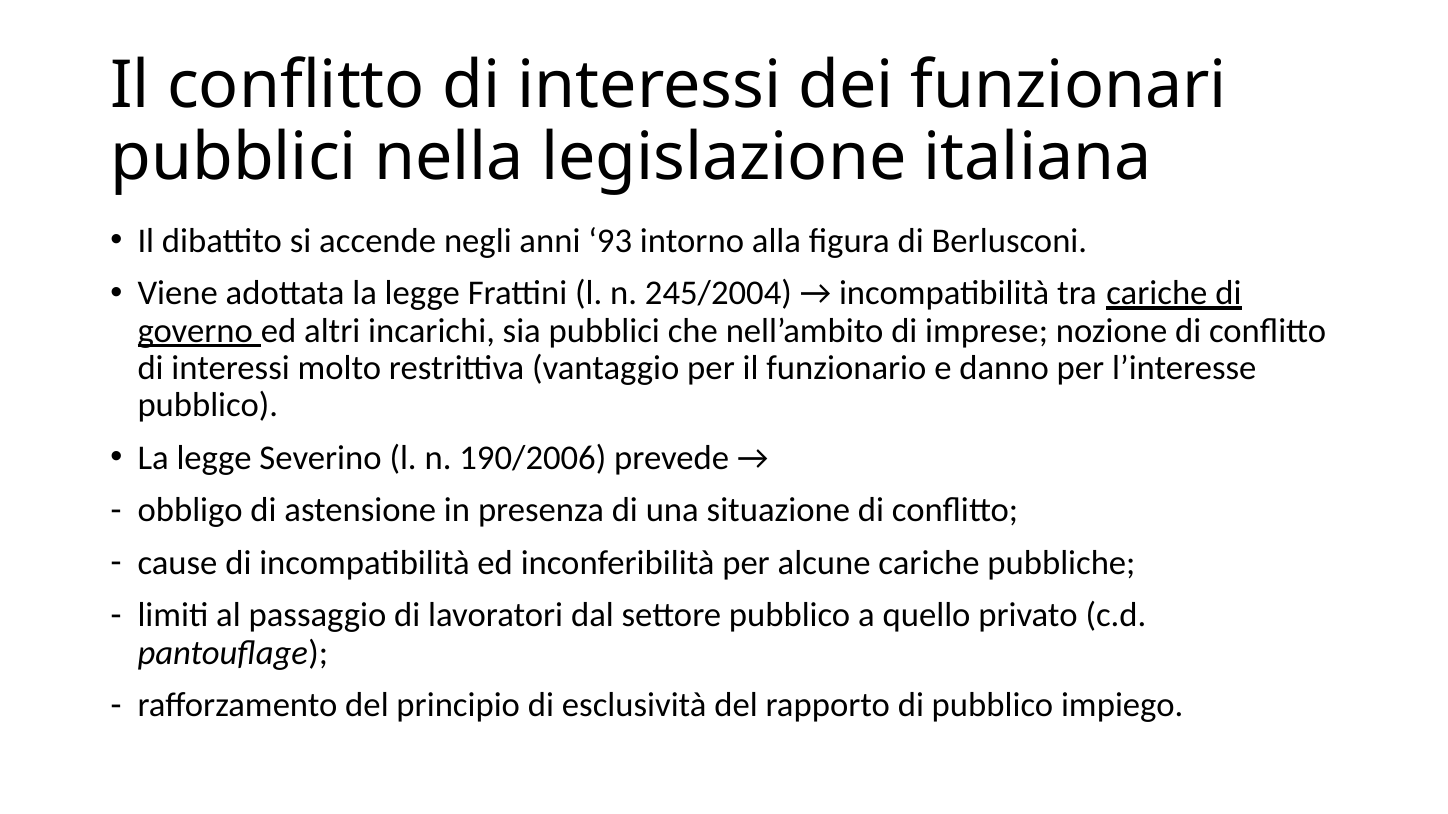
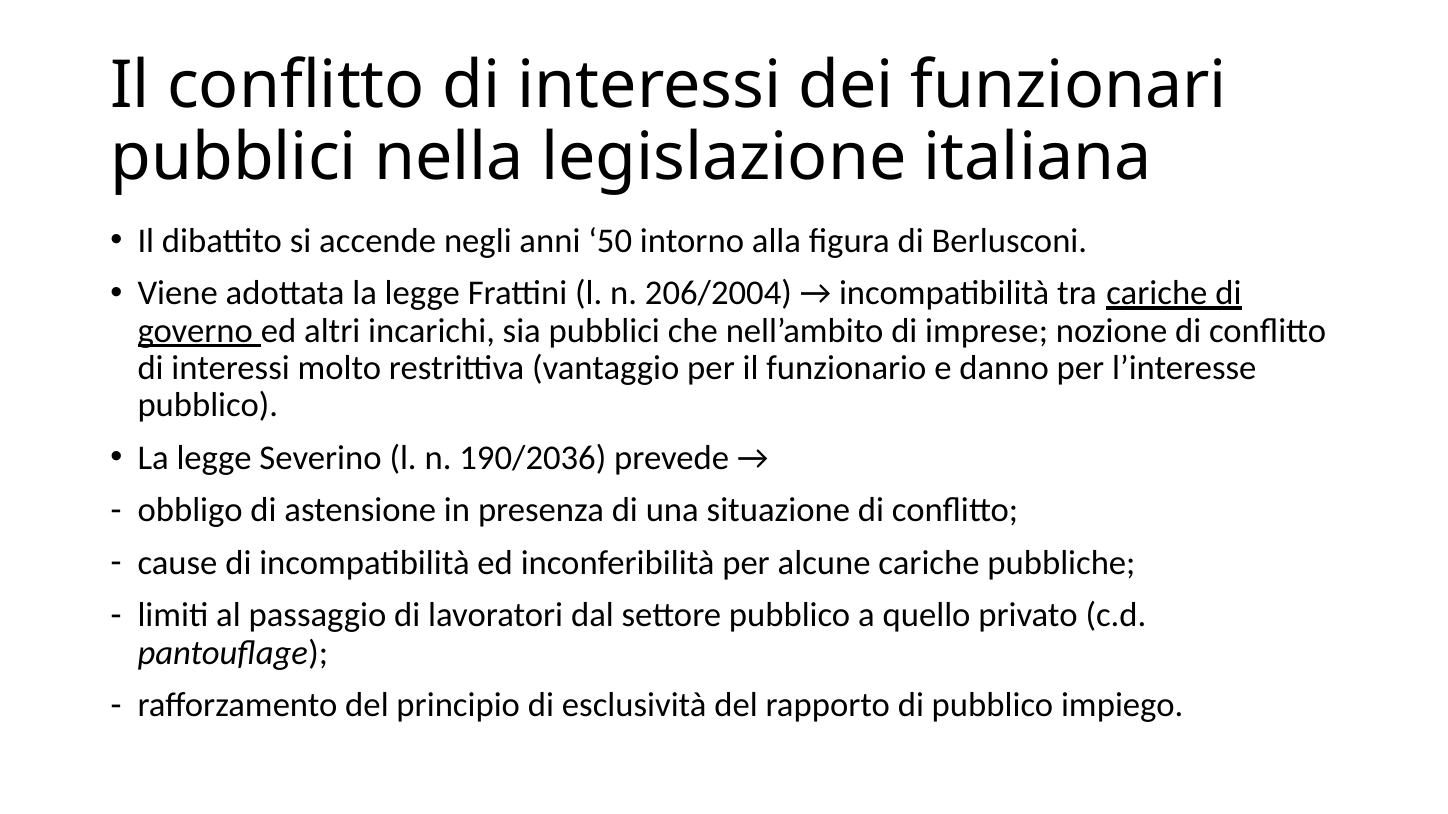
93: 93 -> 50 (610, 241)
245/2004: 245/2004 -> 206/2004 (718, 293)
190/2006: 190/2006 -> 190/2036 (533, 458)
